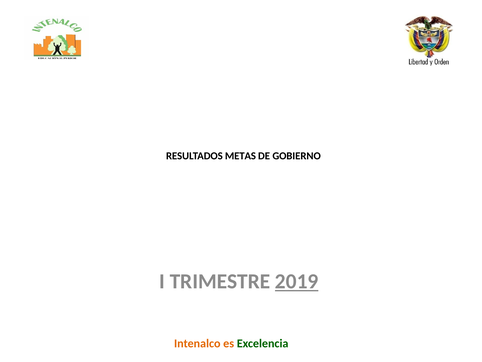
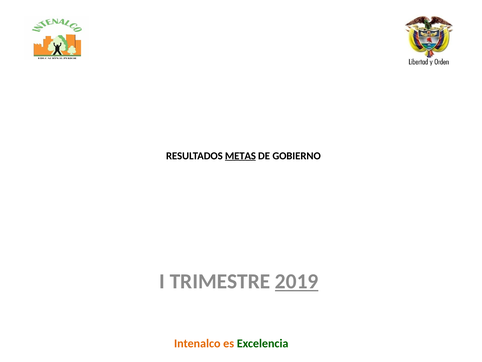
METAS underline: none -> present (240, 156)
